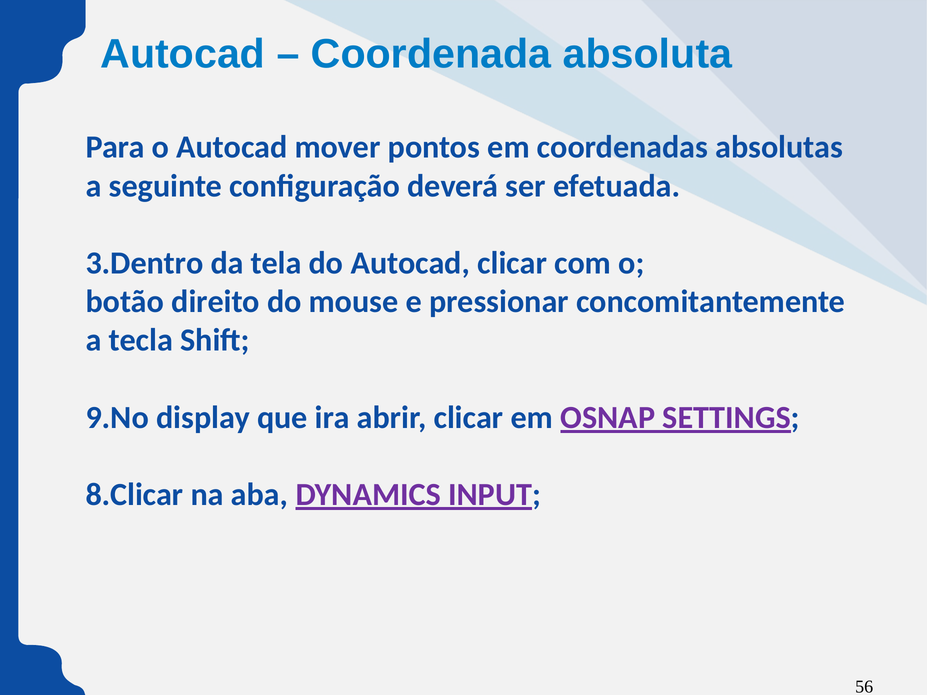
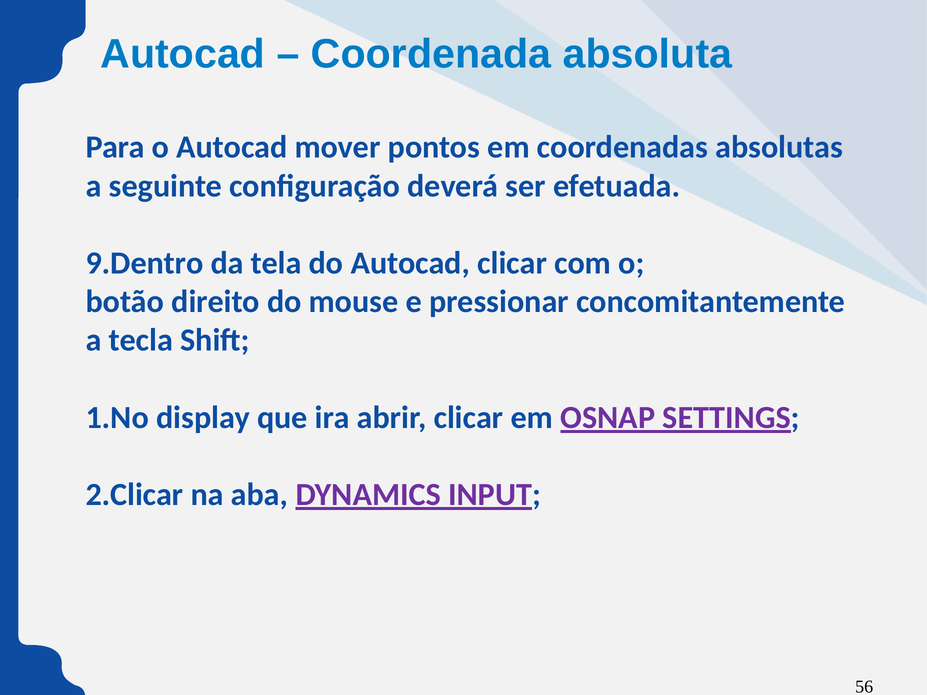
3.Dentro: 3.Dentro -> 9.Dentro (145, 263)
9.No: 9.No -> 1.No (117, 418)
8.Clicar: 8.Clicar -> 2.Clicar (135, 495)
